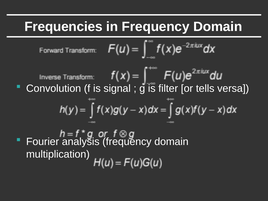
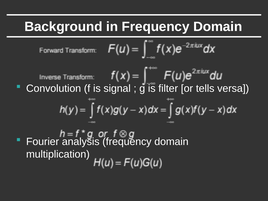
Frequencies: Frequencies -> Background (63, 27)
